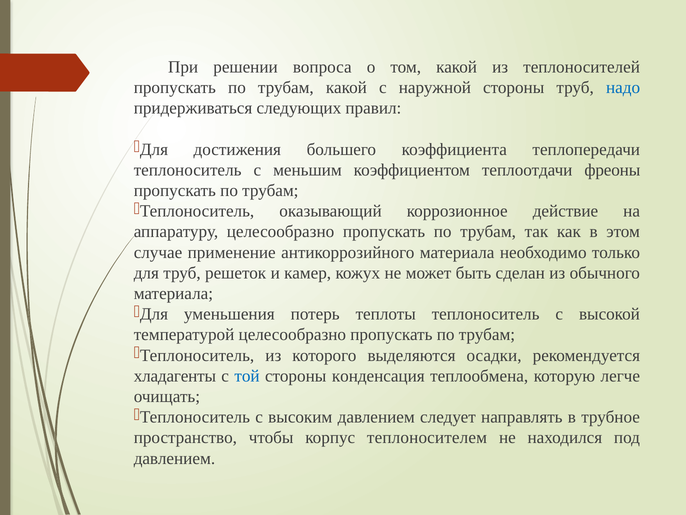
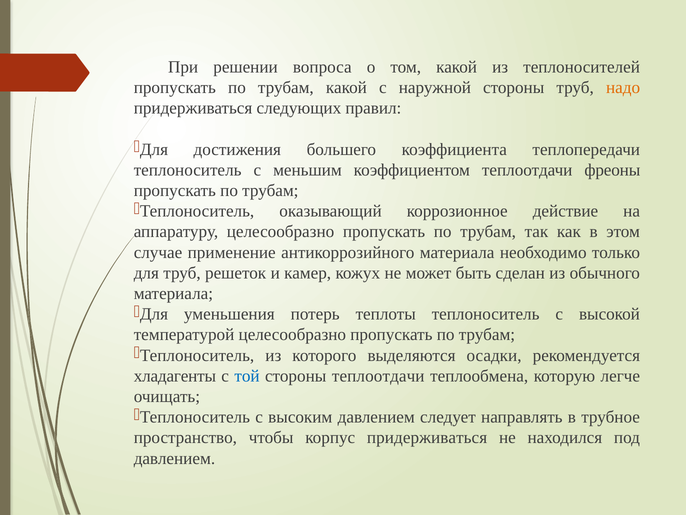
надо colour: blue -> orange (623, 87)
стороны конденсация: конденсация -> теплоотдачи (378, 376)
корпус теплоносителем: теплоносителем -> придерживаться (427, 437)
